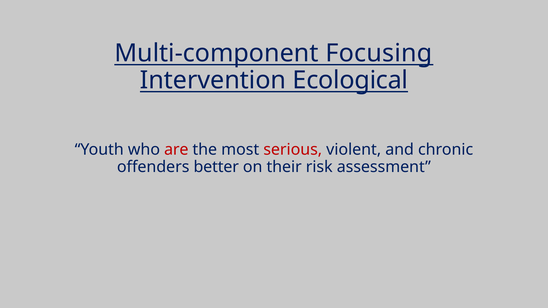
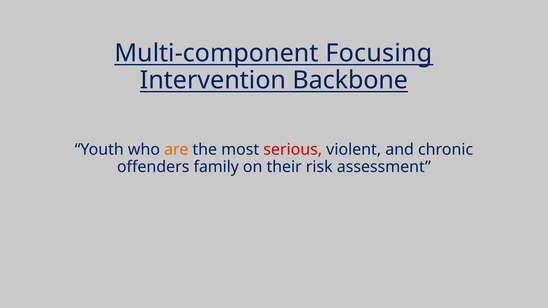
Ecological: Ecological -> Backbone (350, 80)
are colour: red -> orange (176, 150)
better: better -> family (216, 167)
